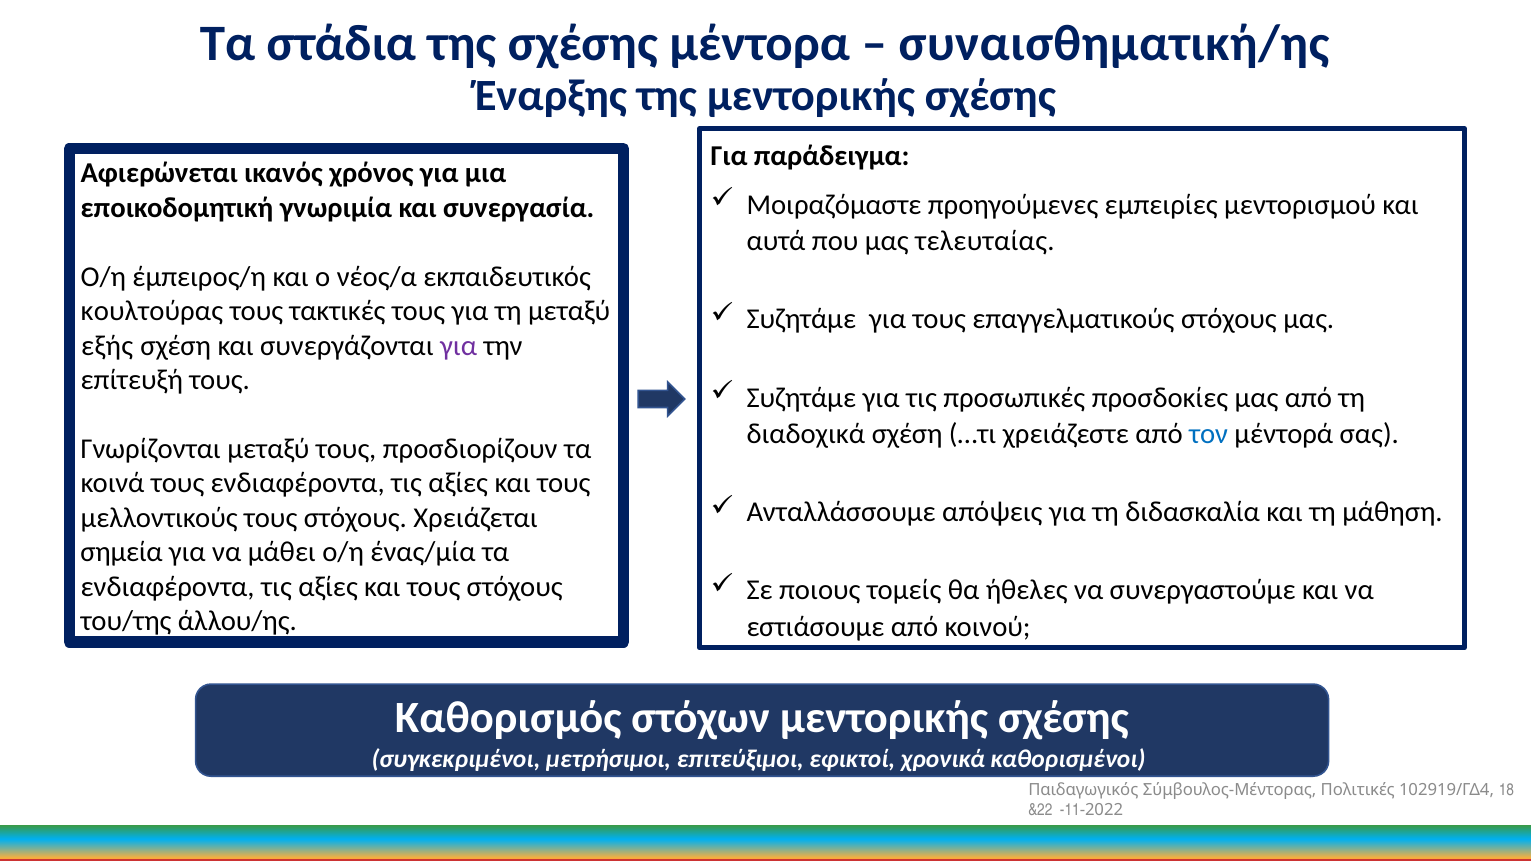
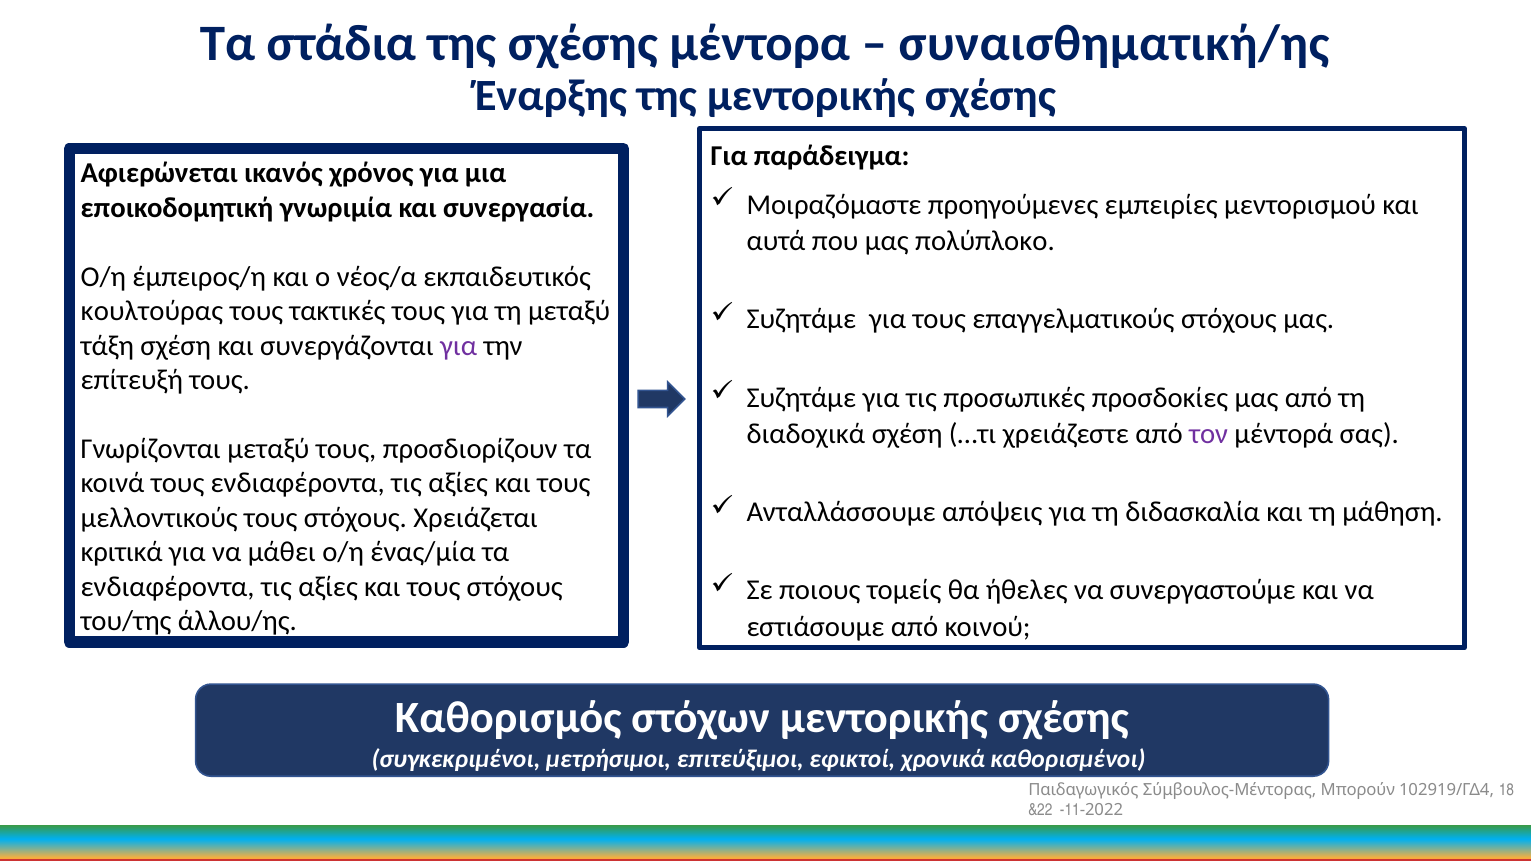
τελευταίας: τελευταίας -> πολύπλοκο (985, 241)
εξής: εξής -> τάξη (107, 346)
τον colour: blue -> purple (1209, 434)
σημεία: σημεία -> κριτικά (122, 552)
Πολιτικές: Πολιτικές -> Μπορούν (1358, 791)
